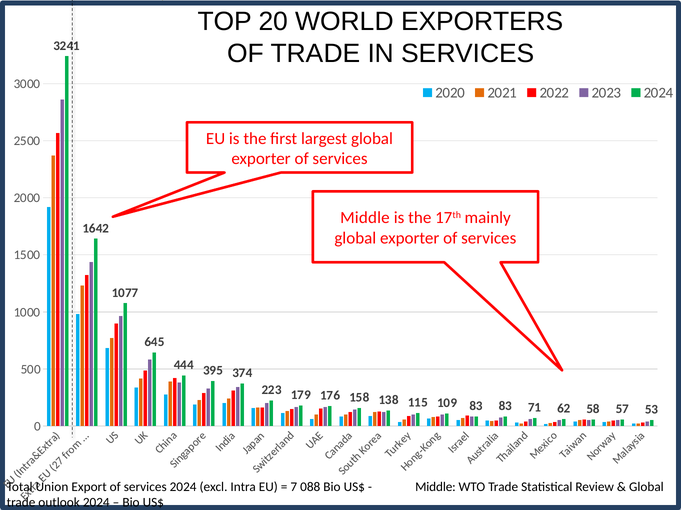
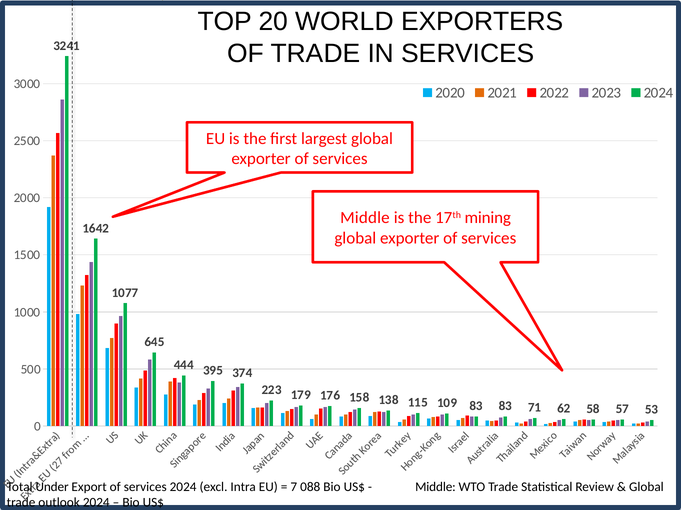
mainly: mainly -> mining (488, 218)
Union: Union -> Under (52, 487)
